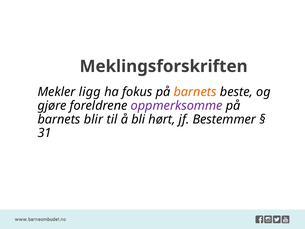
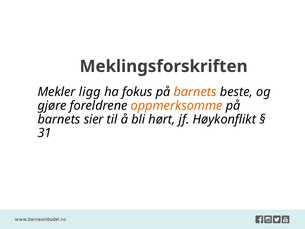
oppmerksomme colour: purple -> orange (177, 105)
blir: blir -> sier (94, 119)
Bestemmer: Bestemmer -> Høykonflikt (224, 119)
